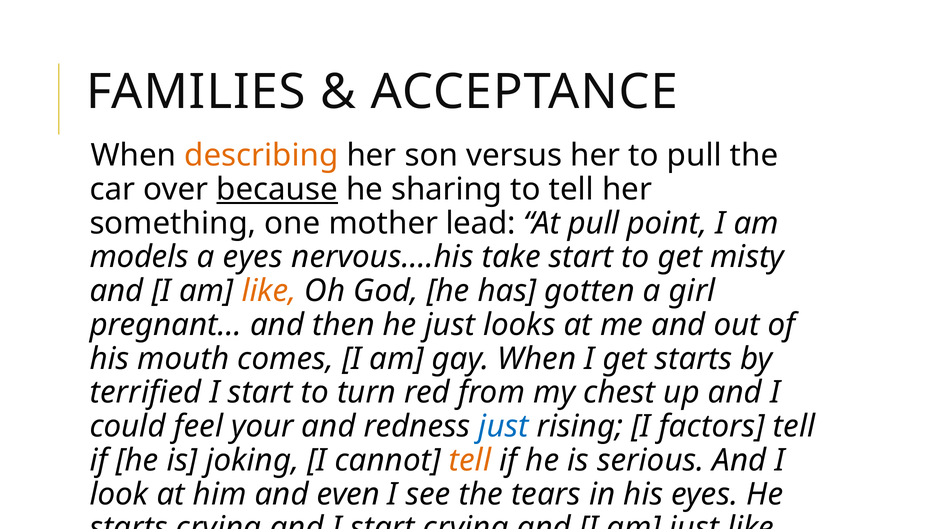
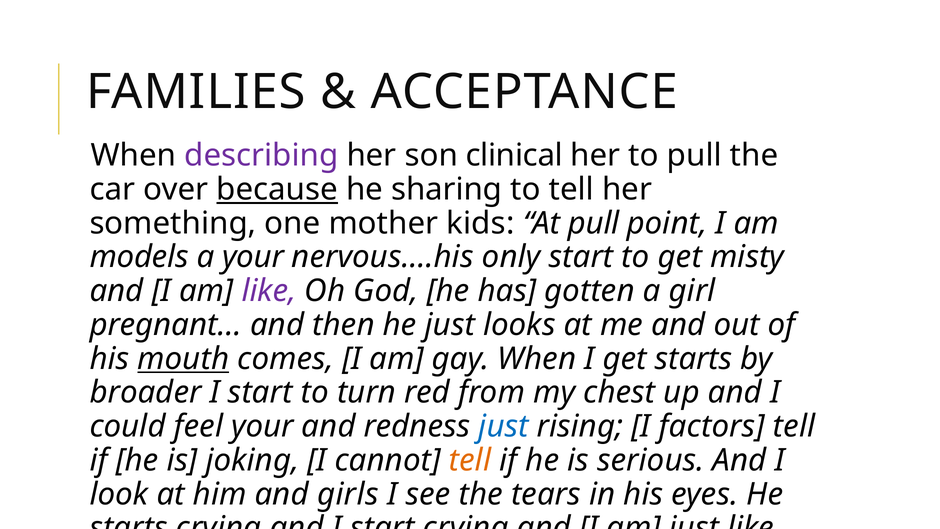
describing colour: orange -> purple (261, 155)
versus: versus -> clinical (514, 155)
lead: lead -> kids (480, 223)
a eyes: eyes -> your (253, 257)
take: take -> only (511, 257)
like colour: orange -> purple (269, 291)
mouth underline: none -> present (183, 359)
terrified: terrified -> broader (146, 392)
even: even -> girls (348, 494)
